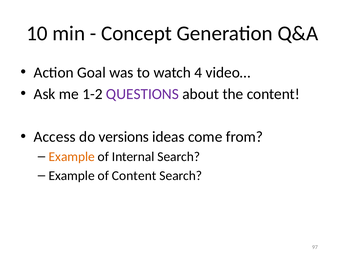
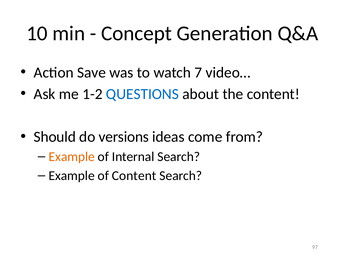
Goal: Goal -> Save (92, 72)
4: 4 -> 7 (198, 72)
QUESTIONS colour: purple -> blue (142, 94)
Access: Access -> Should (55, 137)
